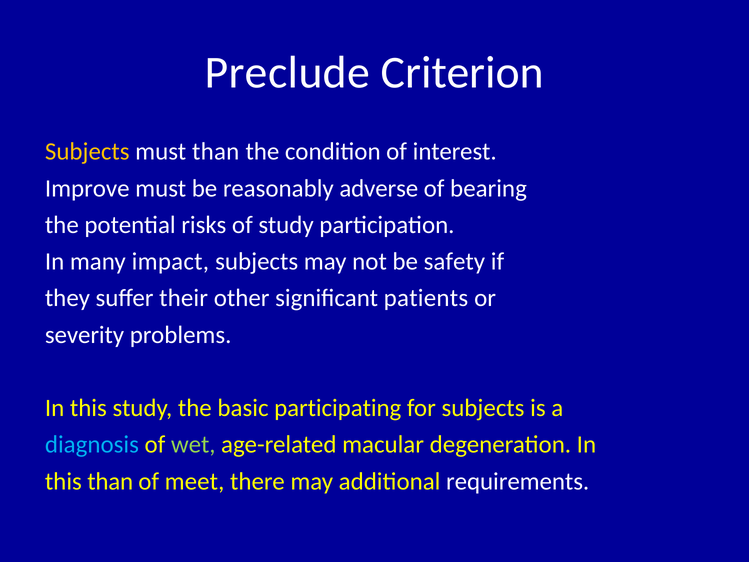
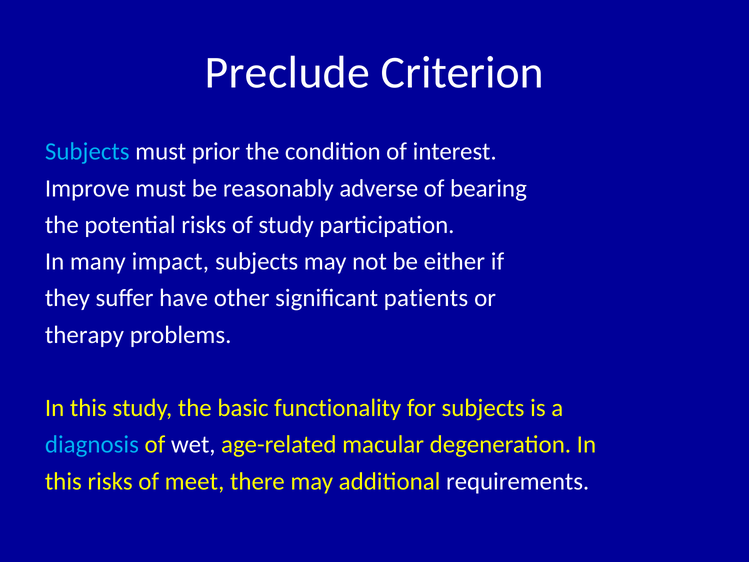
Subjects colour: yellow -> light blue (87, 152)
must than: than -> prior (216, 152)
safety: safety -> either (454, 261)
their: their -> have (184, 298)
severity: severity -> therapy (84, 335)
participating: participating -> functionality (338, 408)
wet colour: light green -> white (193, 445)
this than: than -> risks (110, 481)
